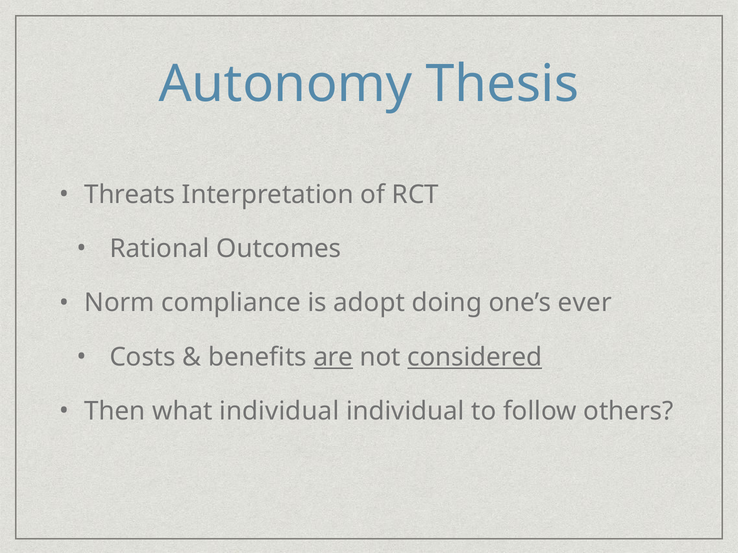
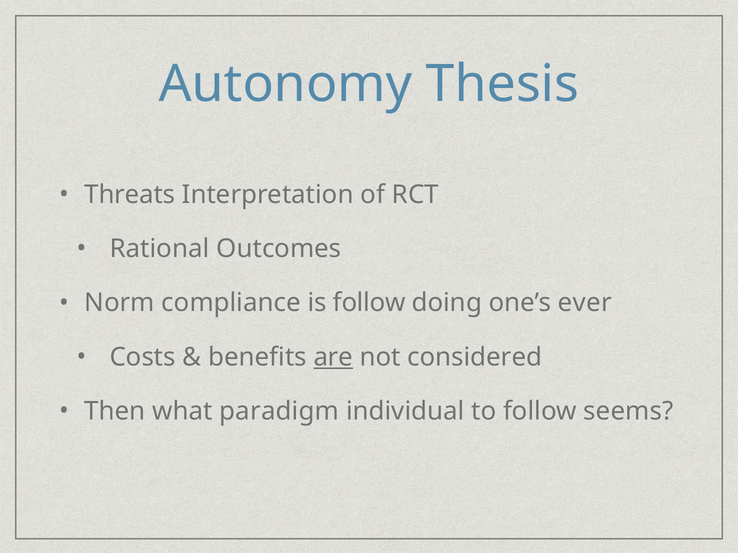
is adopt: adopt -> follow (369, 303)
considered underline: present -> none (475, 357)
what individual: individual -> paradigm (279, 411)
others: others -> seems (628, 411)
